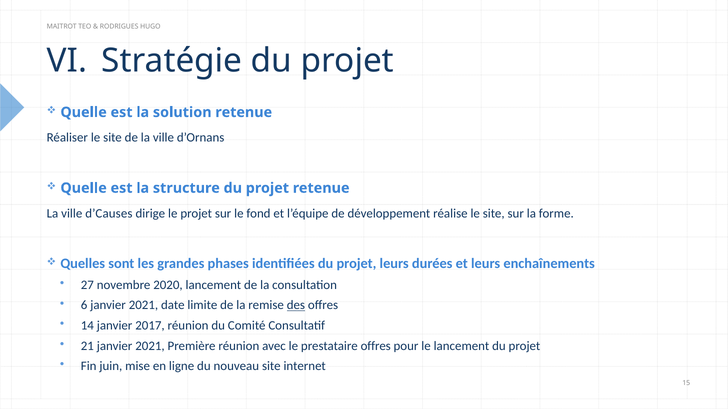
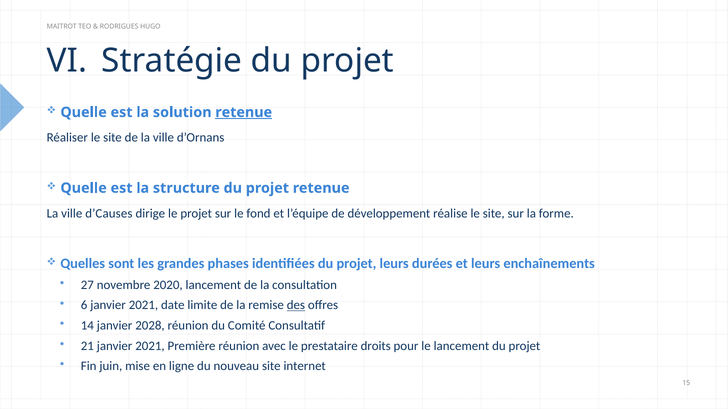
retenue underline: none -> present (244, 112)
2017: 2017 -> 2028 (150, 326)
prestataire offres: offres -> droits (376, 346)
